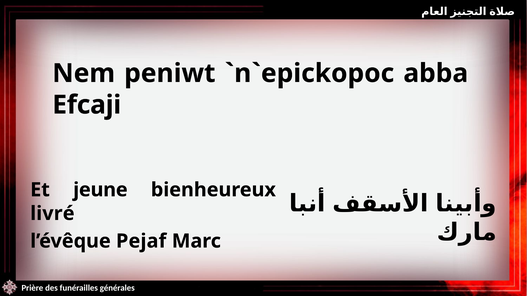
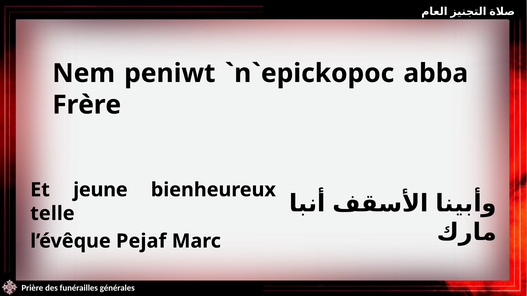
Efcaji: Efcaji -> Frère (87, 105)
livré: livré -> telle (52, 214)
